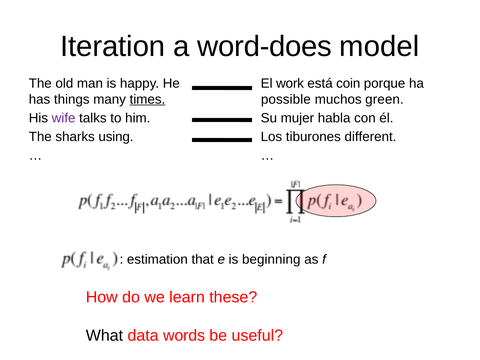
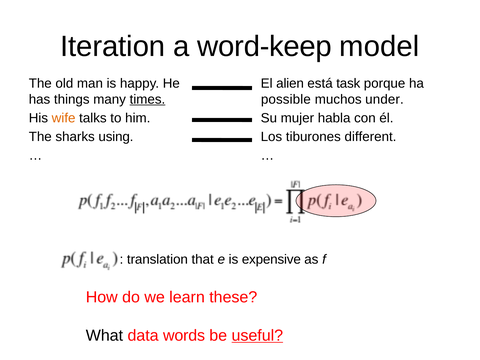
word-does: word-does -> word-keep (265, 46)
work: work -> alien (290, 83)
coin: coin -> task (348, 83)
green: green -> under (384, 99)
wife colour: purple -> orange (64, 118)
estimation: estimation -> translation (157, 259)
beginning: beginning -> expensive (271, 259)
useful underline: none -> present (257, 335)
